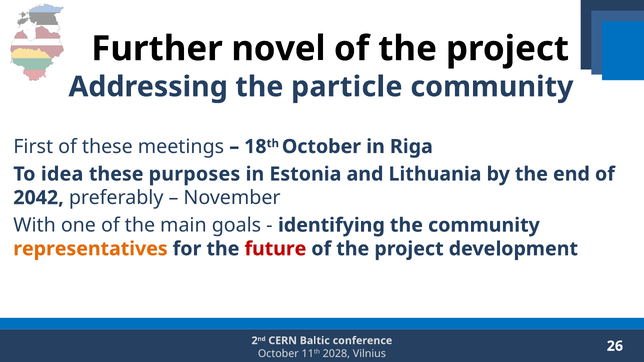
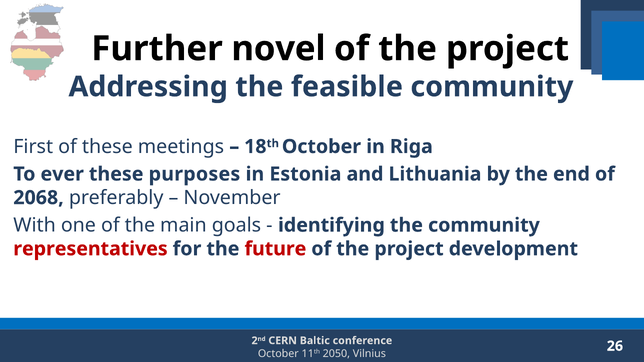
particle: particle -> feasible (347, 87)
idea: idea -> ever (62, 174)
2042: 2042 -> 2068 (39, 198)
representatives colour: orange -> red (90, 249)
2028: 2028 -> 2050 (336, 354)
